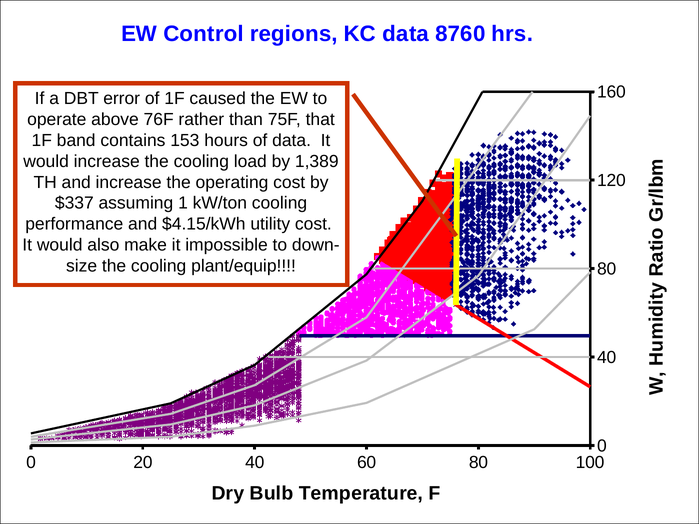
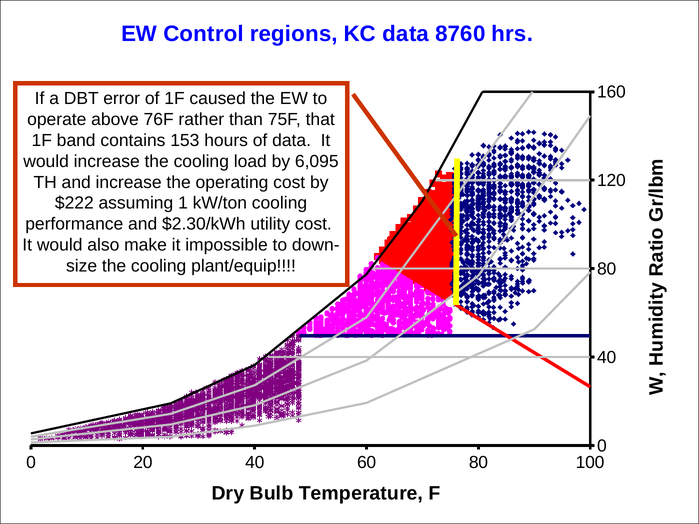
1,389: 1,389 -> 6,095 (317, 161)
$337: $337 -> $222 (74, 203)
$4.15/kWh: $4.15/kWh -> $2.30/kWh (204, 224)
